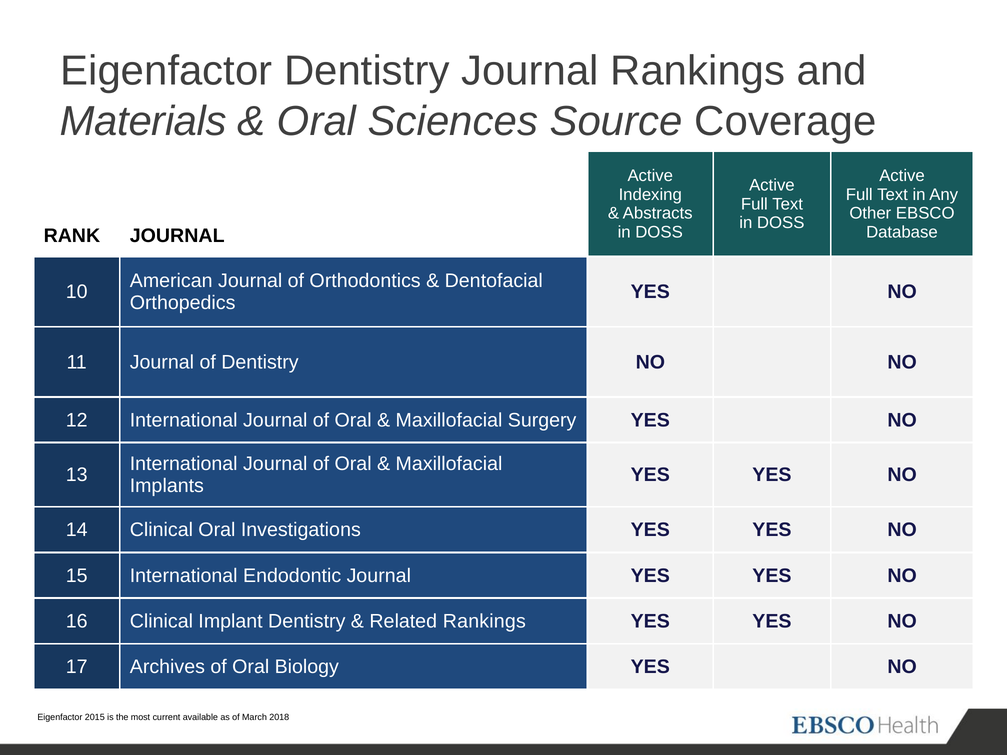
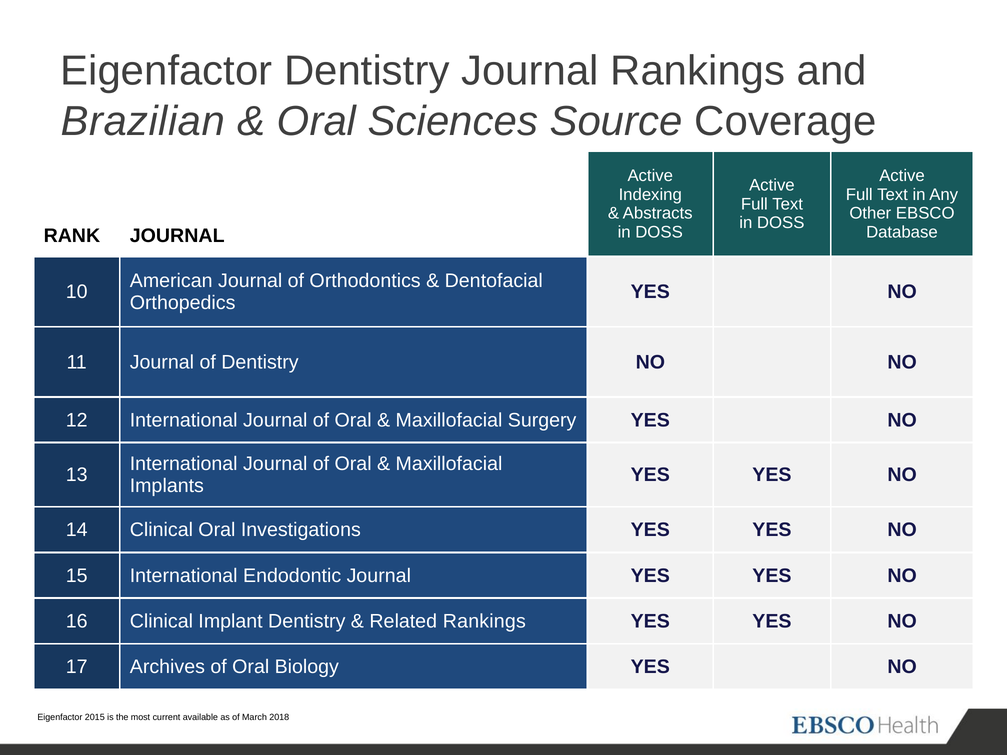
Materials: Materials -> Brazilian (143, 121)
